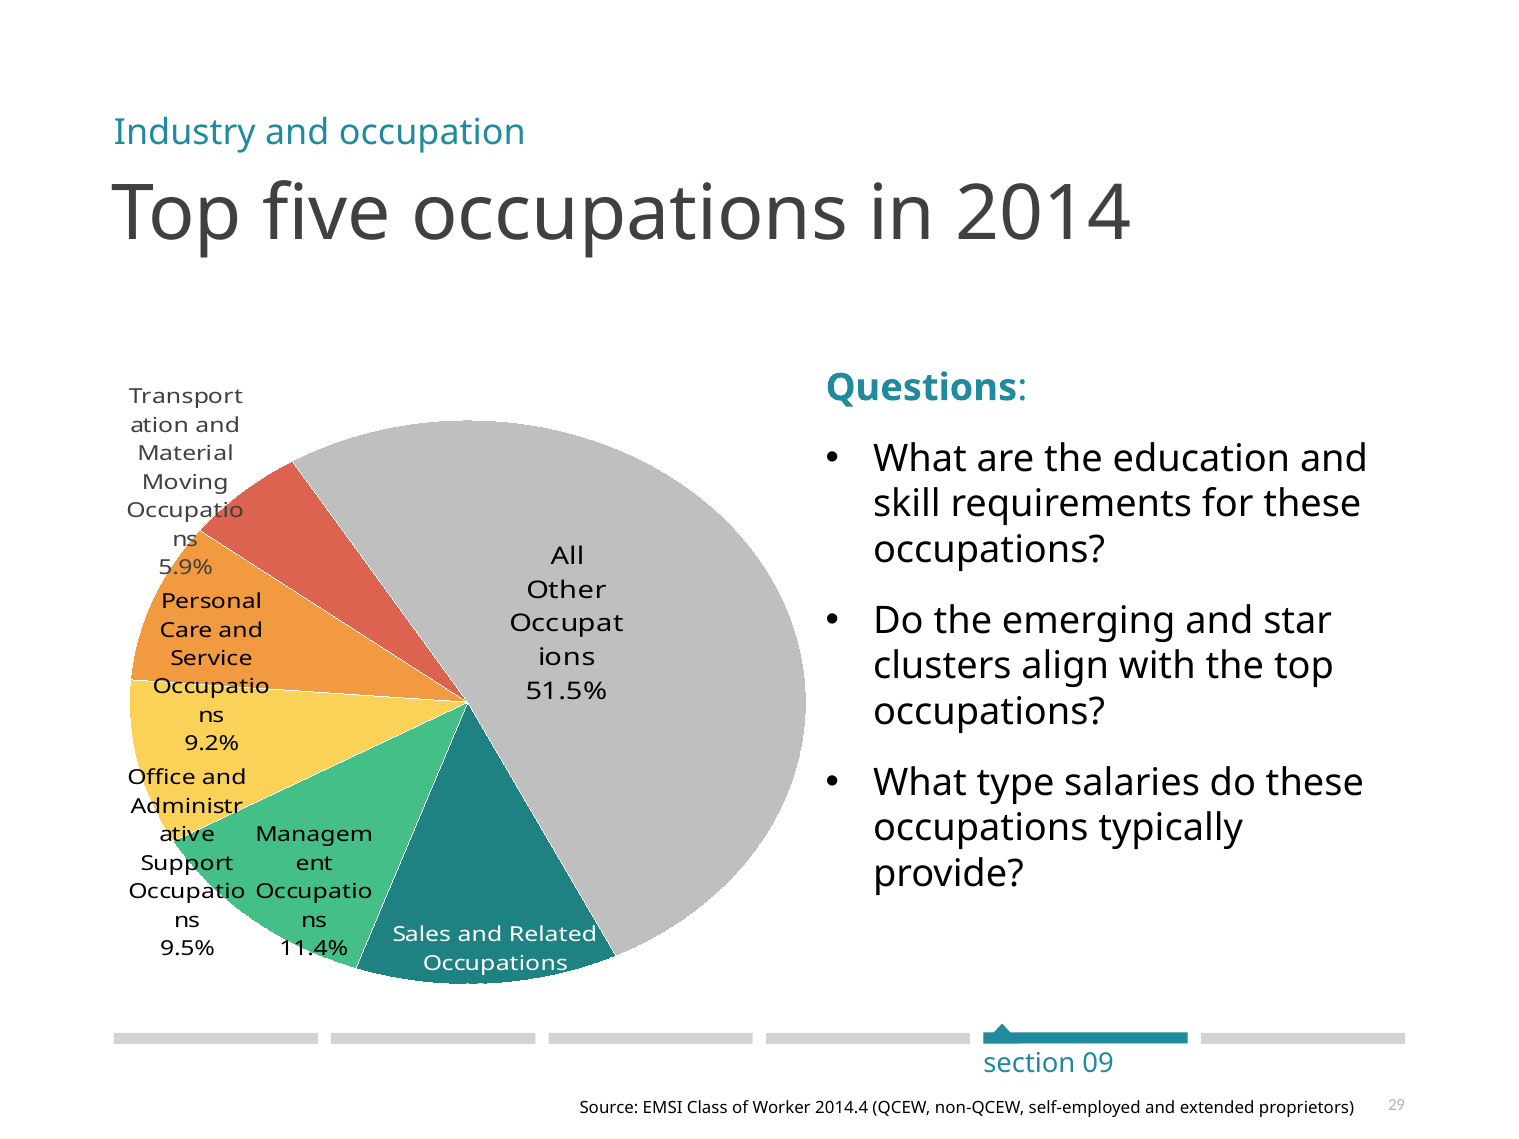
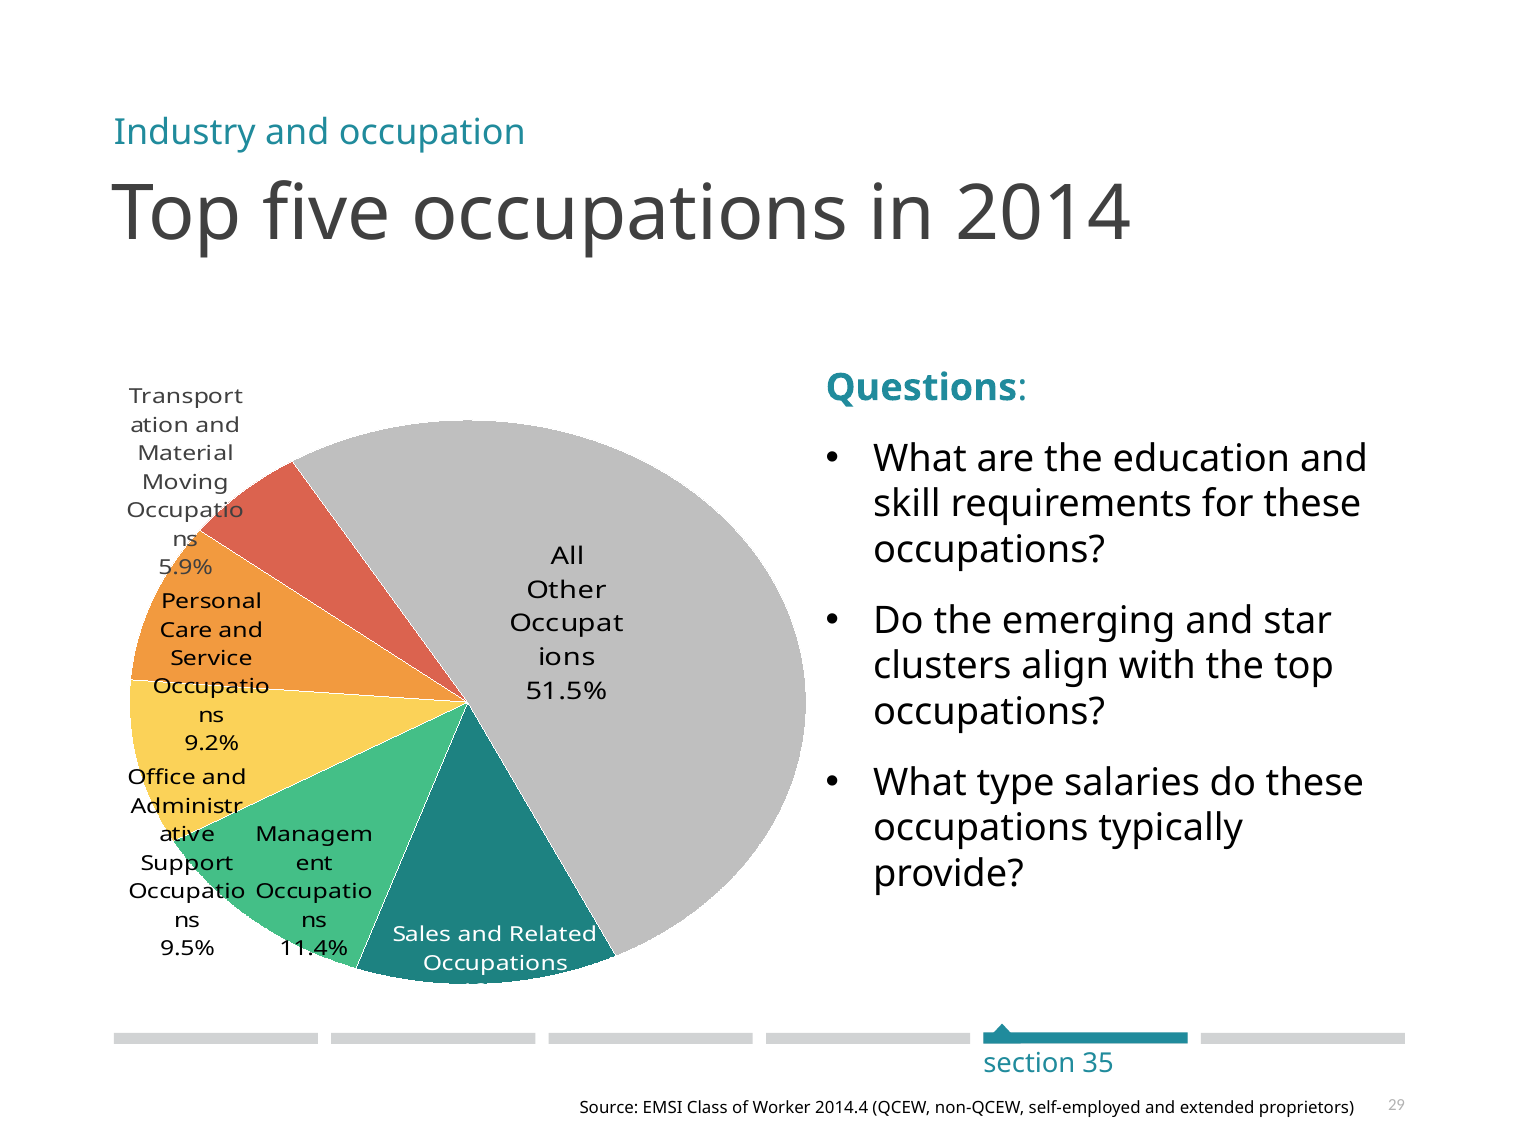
09: 09 -> 35 (1098, 1064)
